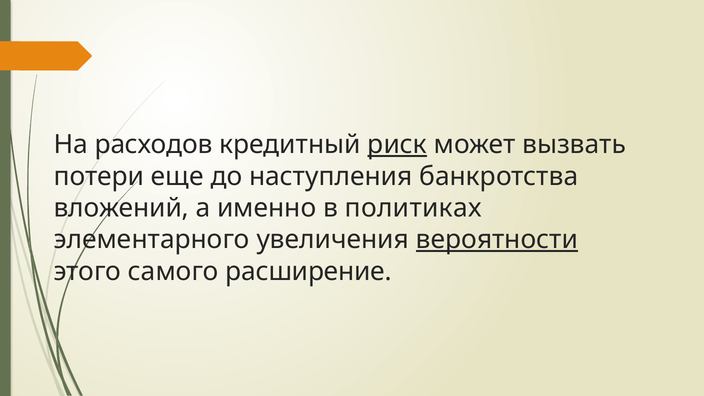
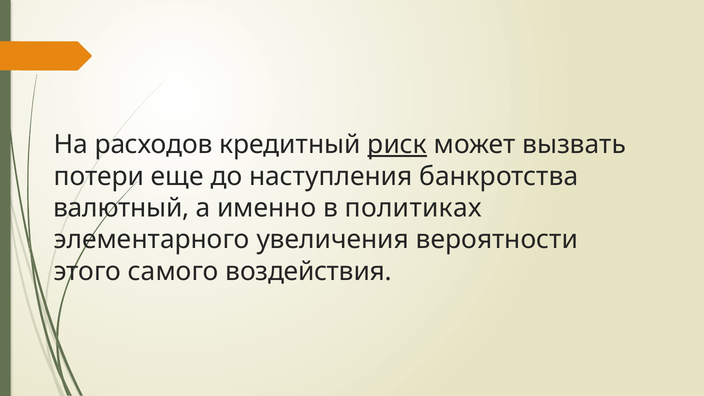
вложений: вложений -> валютный (121, 208)
вероятности underline: present -> none (497, 240)
расширение: расширение -> воздействия (309, 271)
